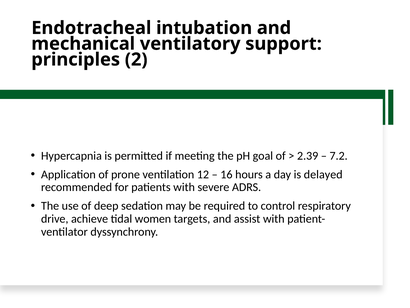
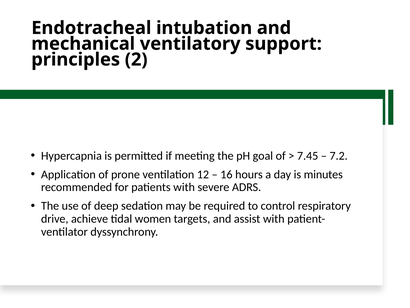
2.39: 2.39 -> 7.45 (308, 156)
delayed: delayed -> minutes (323, 174)
